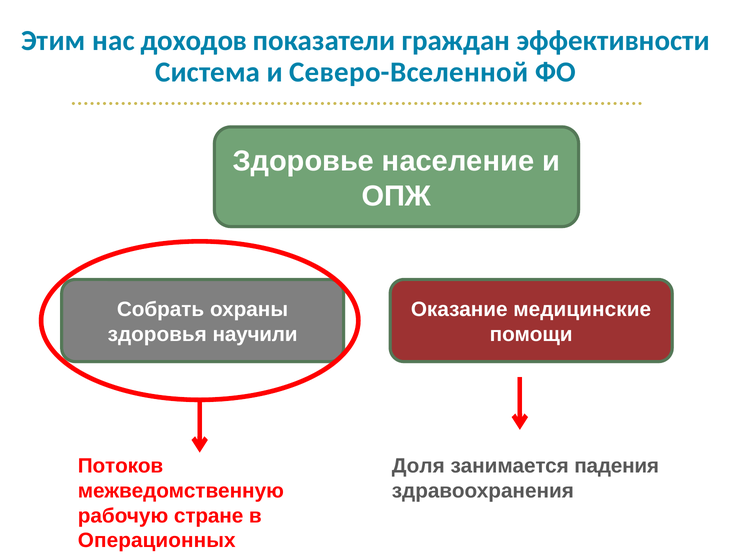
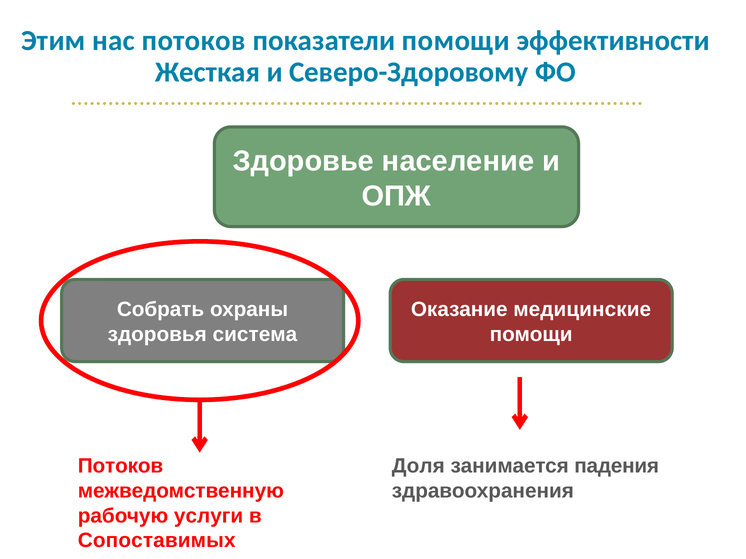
нас доходов: доходов -> потоков (194, 41)
показатели граждан: граждан -> помощи (456, 41)
Система: Система -> Жесткая (208, 72)
Северо-Вселенной: Северо-Вселенной -> Северо-Здоровому (409, 72)
научили: научили -> система (255, 335)
стране: стране -> услуги (209, 516)
Операционных: Операционных -> Сопоставимых (157, 541)
